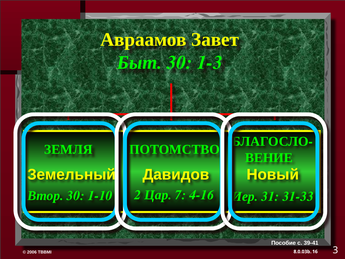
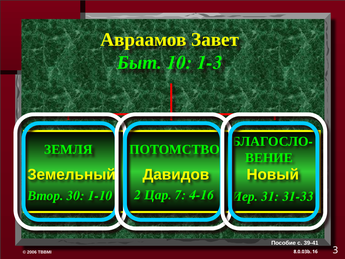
30: 30 -> 10 (180, 62)
